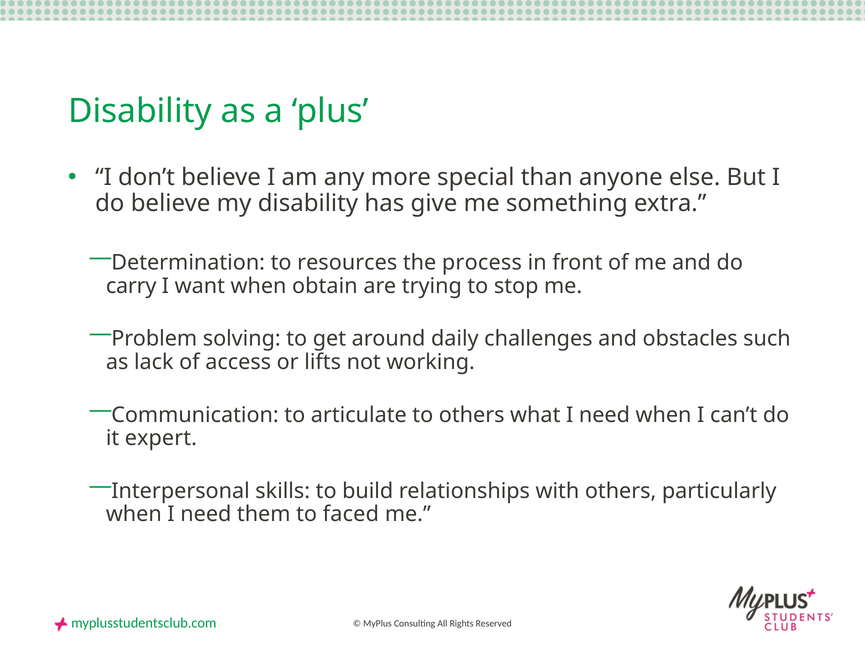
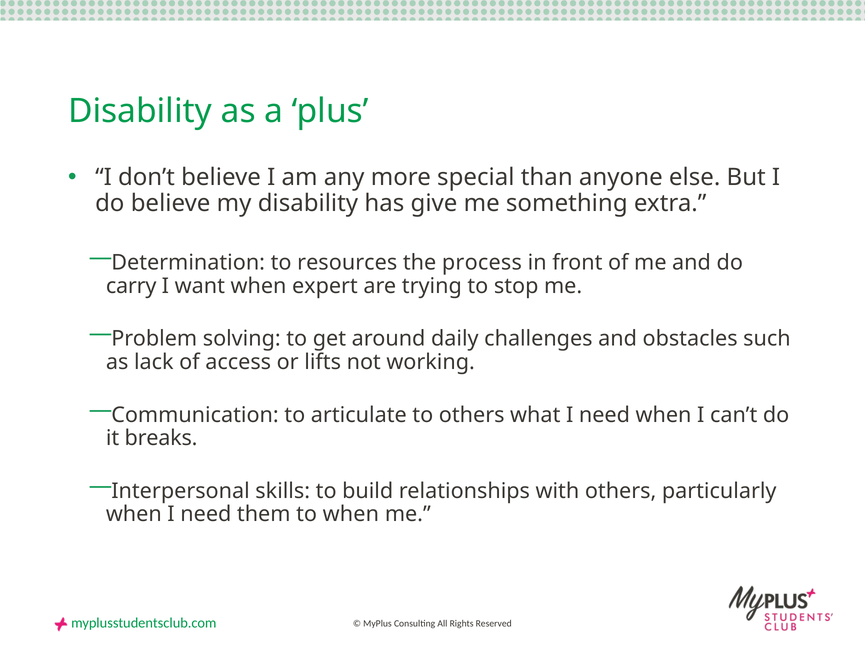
obtain: obtain -> expert (325, 286)
expert: expert -> breaks (161, 438)
to faced: faced -> when (351, 514)
